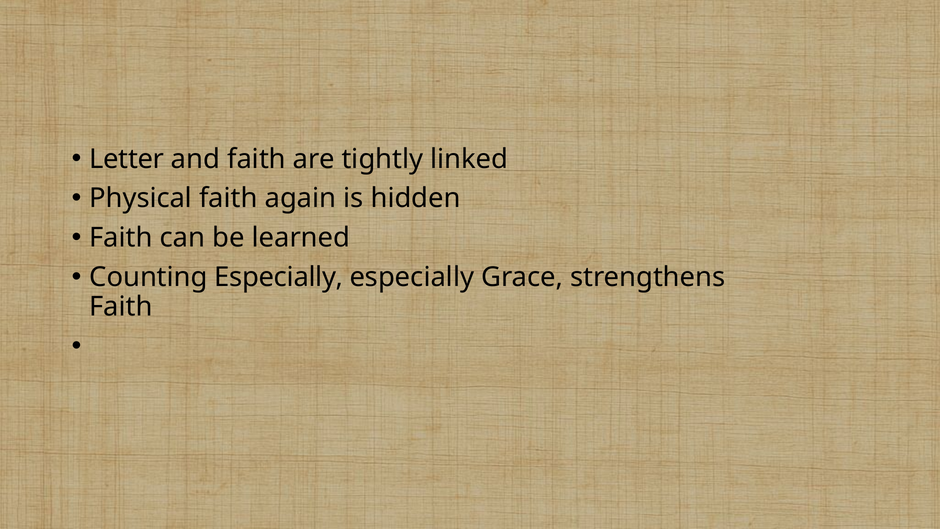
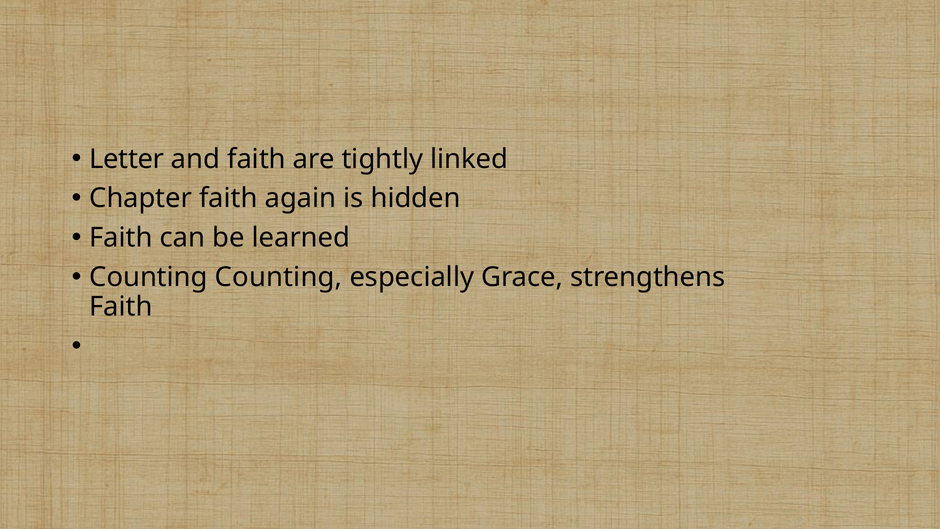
Physical: Physical -> Chapter (141, 198)
Counting Especially: Especially -> Counting (279, 277)
